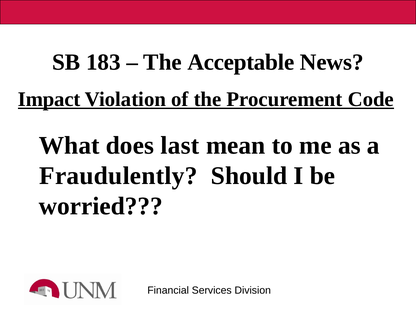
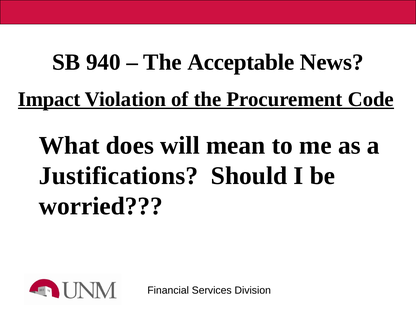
183: 183 -> 940 (103, 62)
last: last -> will (180, 145)
Fraudulently: Fraudulently -> Justifications (118, 176)
